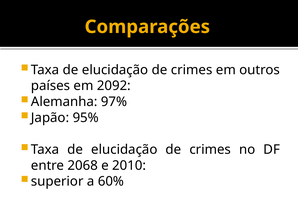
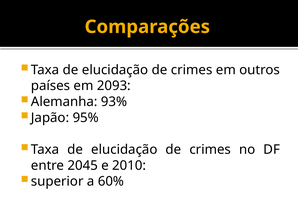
2092: 2092 -> 2093 (114, 86)
97%: 97% -> 93% (114, 102)
2068: 2068 -> 2045 (83, 165)
